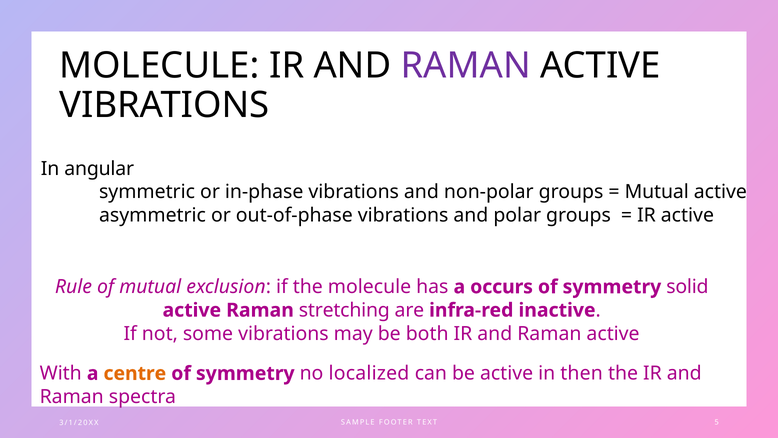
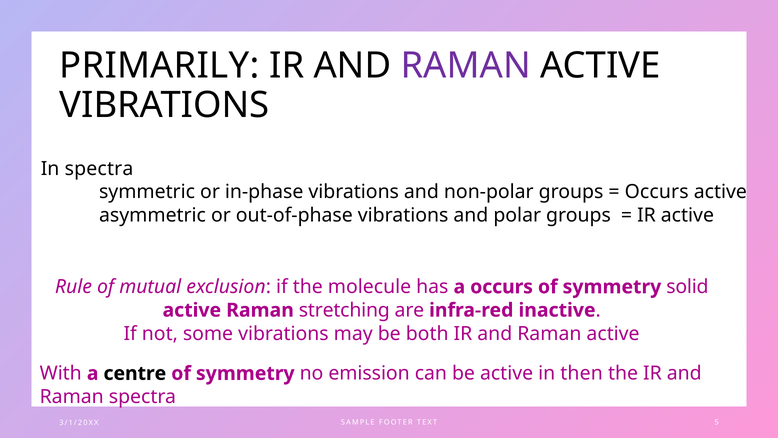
MOLECULE: MOLECULE -> PRIMARILY (159, 66)
In angular: angular -> spectra (99, 169)
Mutual: Mutual -> Occurs (657, 192)
centre colour: orange -> black (135, 373)
localized: localized -> emission (369, 373)
